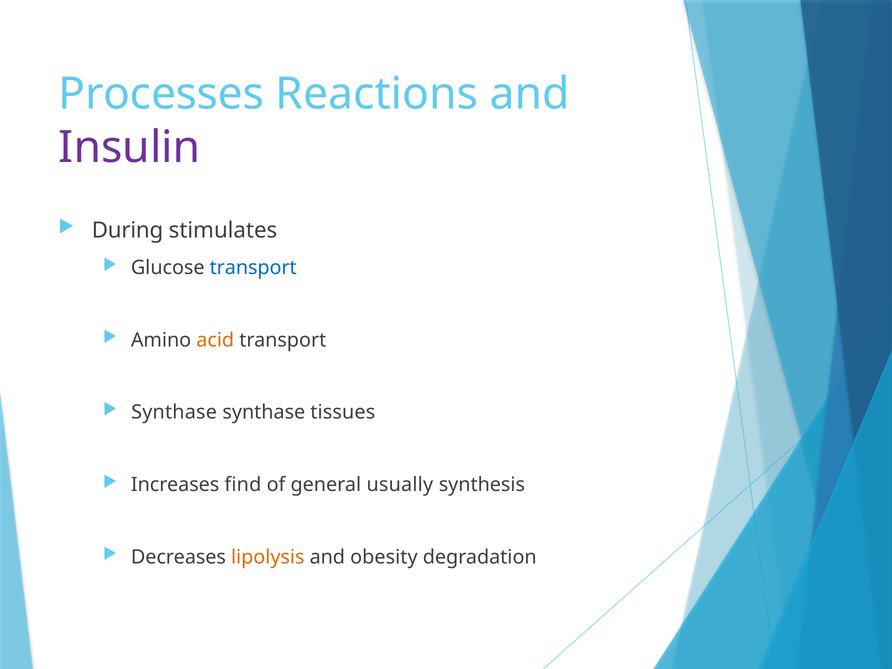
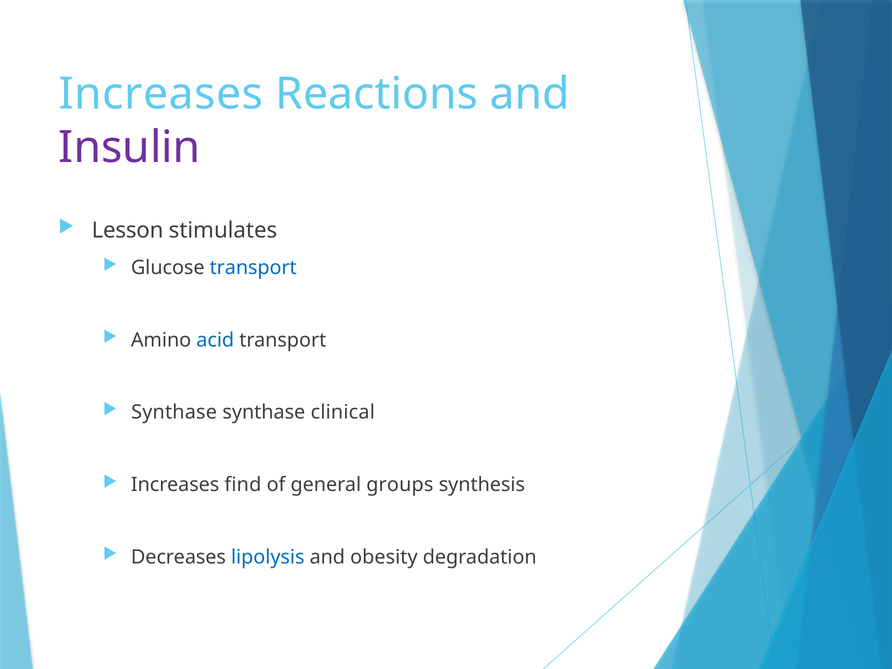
Processes: Processes -> Increases (161, 94)
During: During -> Lesson (128, 230)
acid colour: orange -> blue (215, 340)
tissues: tissues -> clinical (343, 412)
usually: usually -> groups (400, 485)
lipolysis colour: orange -> blue (268, 557)
